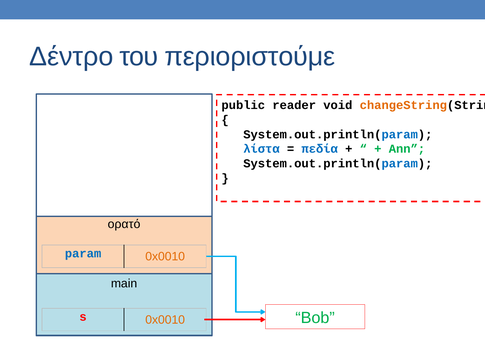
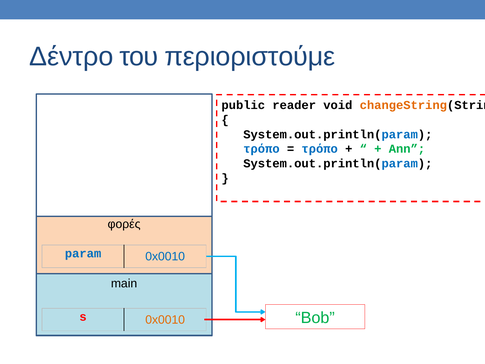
λίστα: λίστα -> τρόπο (261, 149)
πεδία: πεδία -> τρόπο (320, 149)
ορατό: ορατό -> φορές (124, 224)
0x0010 colour: orange -> blue (165, 256)
